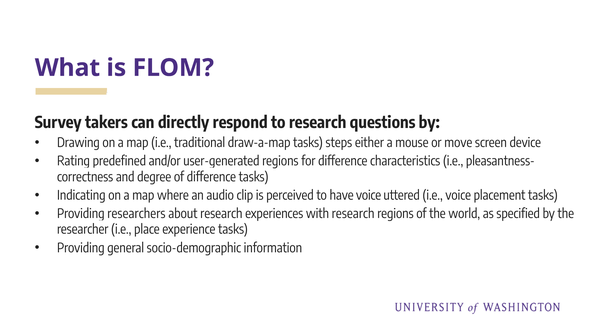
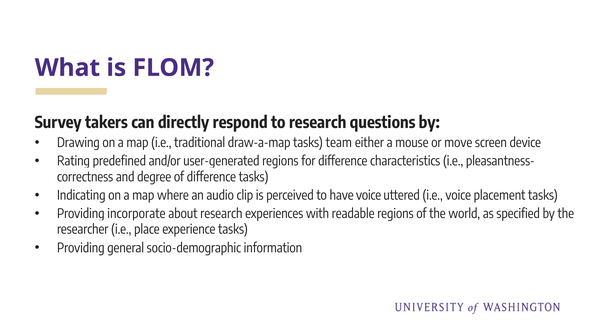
steps: steps -> team (339, 143)
researchers: researchers -> incorporate (136, 214)
with research: research -> readable (353, 214)
